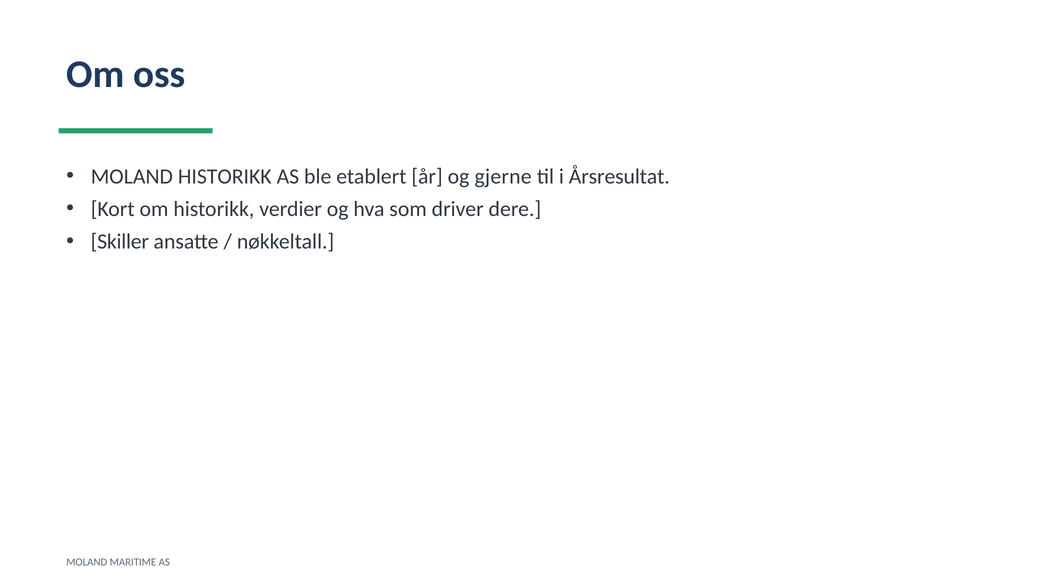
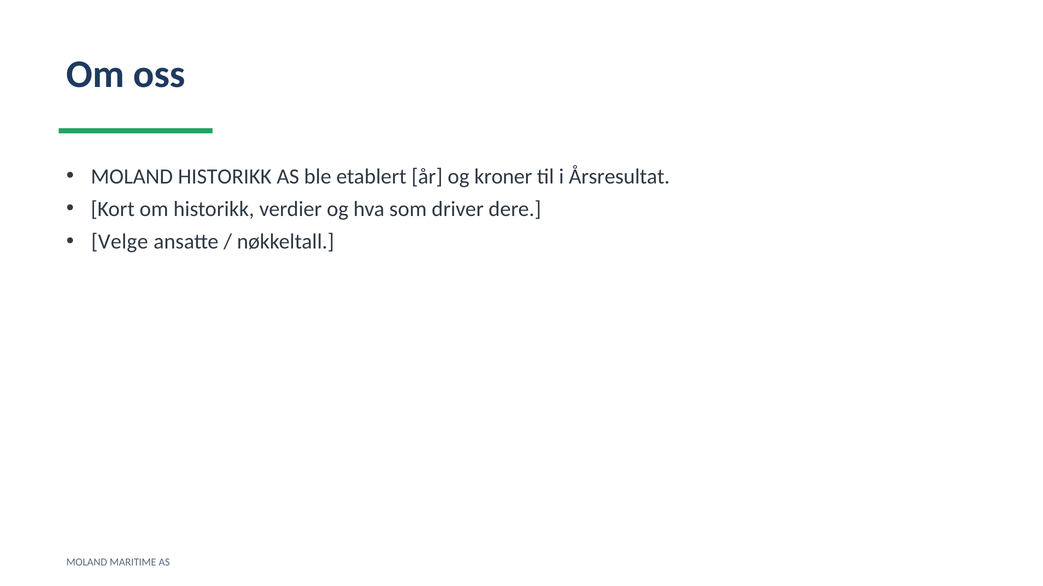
gjerne: gjerne -> kroner (503, 177)
Skiller: Skiller -> Velge (120, 242)
